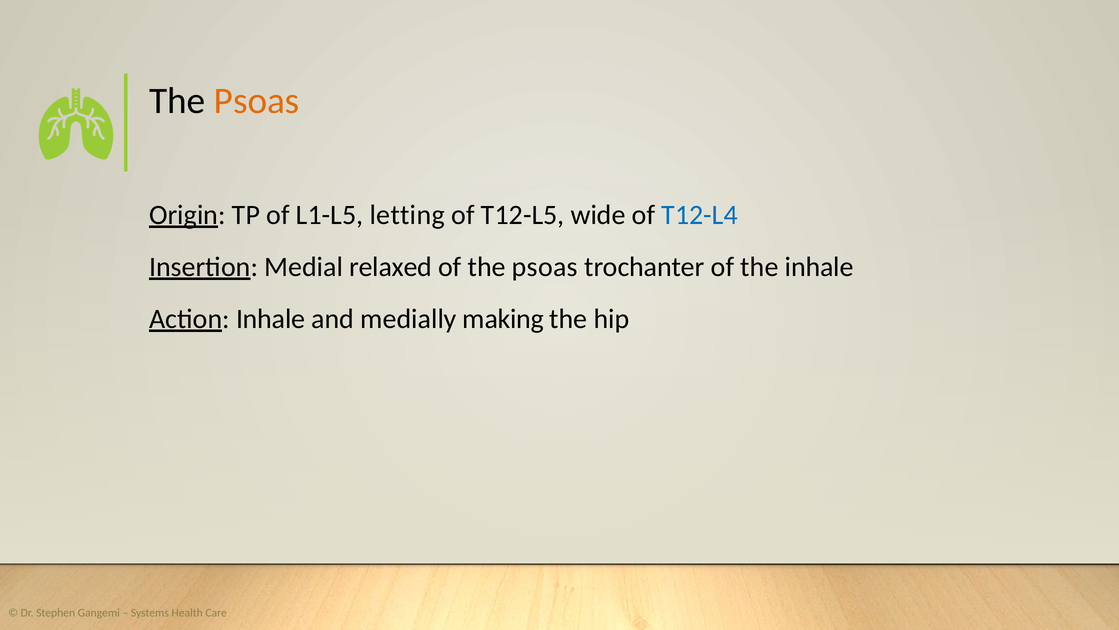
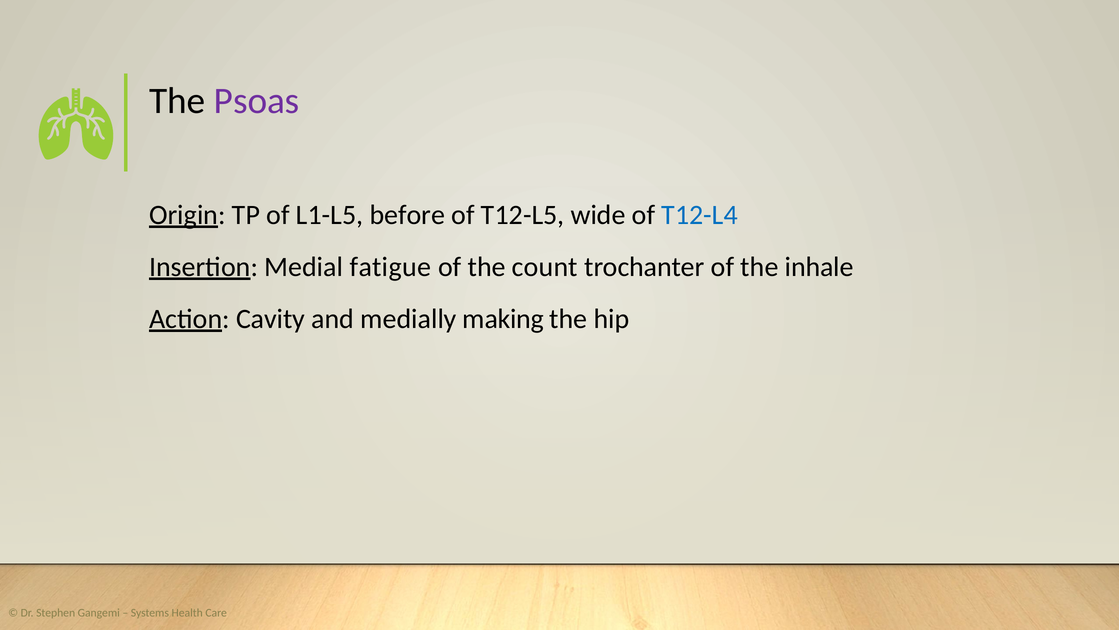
Psoas colour: orange -> purple (257, 101)
letting: letting -> before (407, 215)
relaxed: relaxed -> fatigue (390, 267)
of the psoas: psoas -> count (545, 267)
Action Inhale: Inhale -> Cavity (271, 319)
